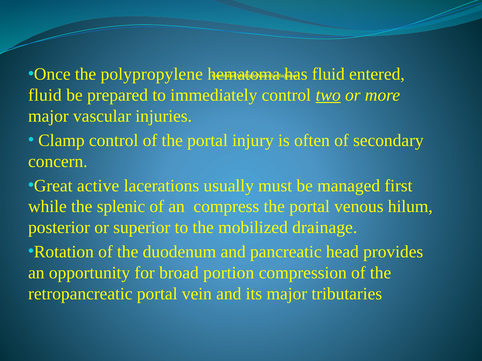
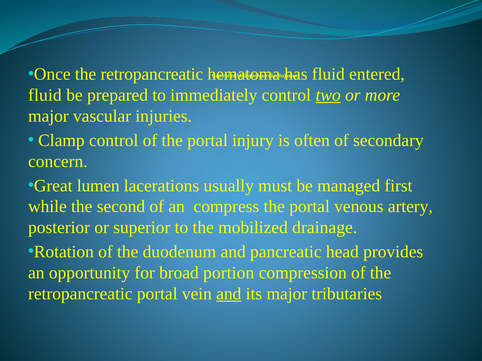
Once the polypropylene: polypropylene -> retropancreatic (152, 74)
active: active -> lumen (98, 186)
splenic: splenic -> second (121, 207)
hilum: hilum -> artery (410, 207)
and underline: none -> present (229, 294)
